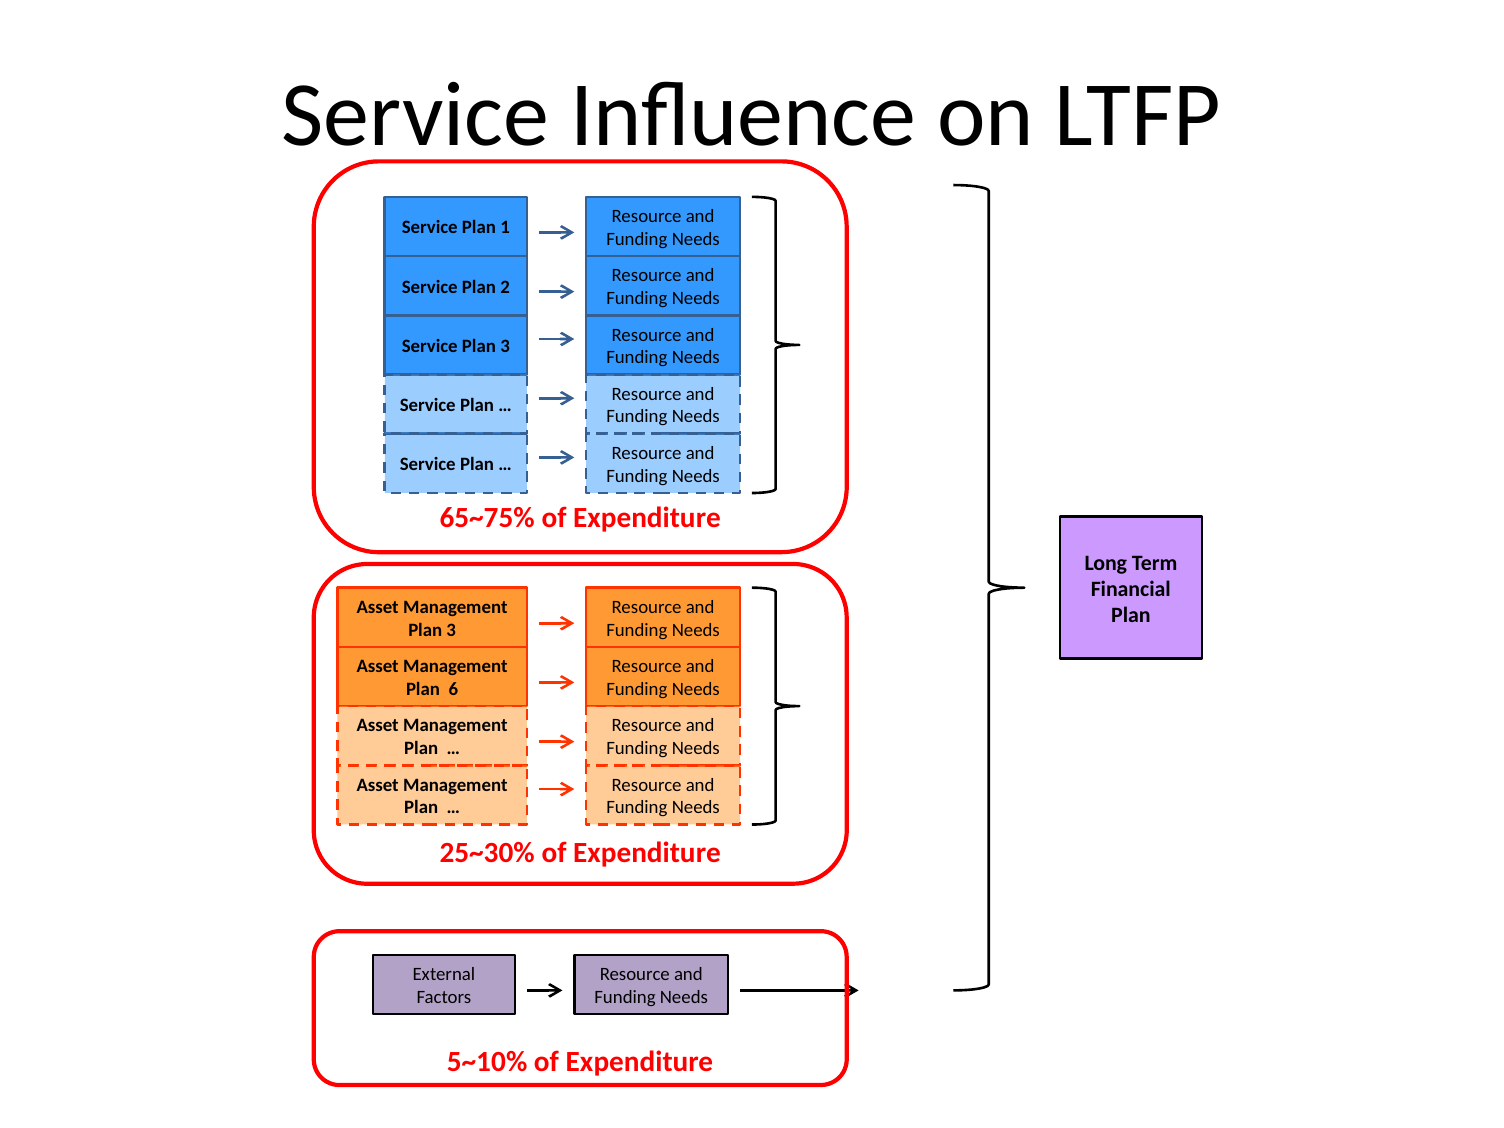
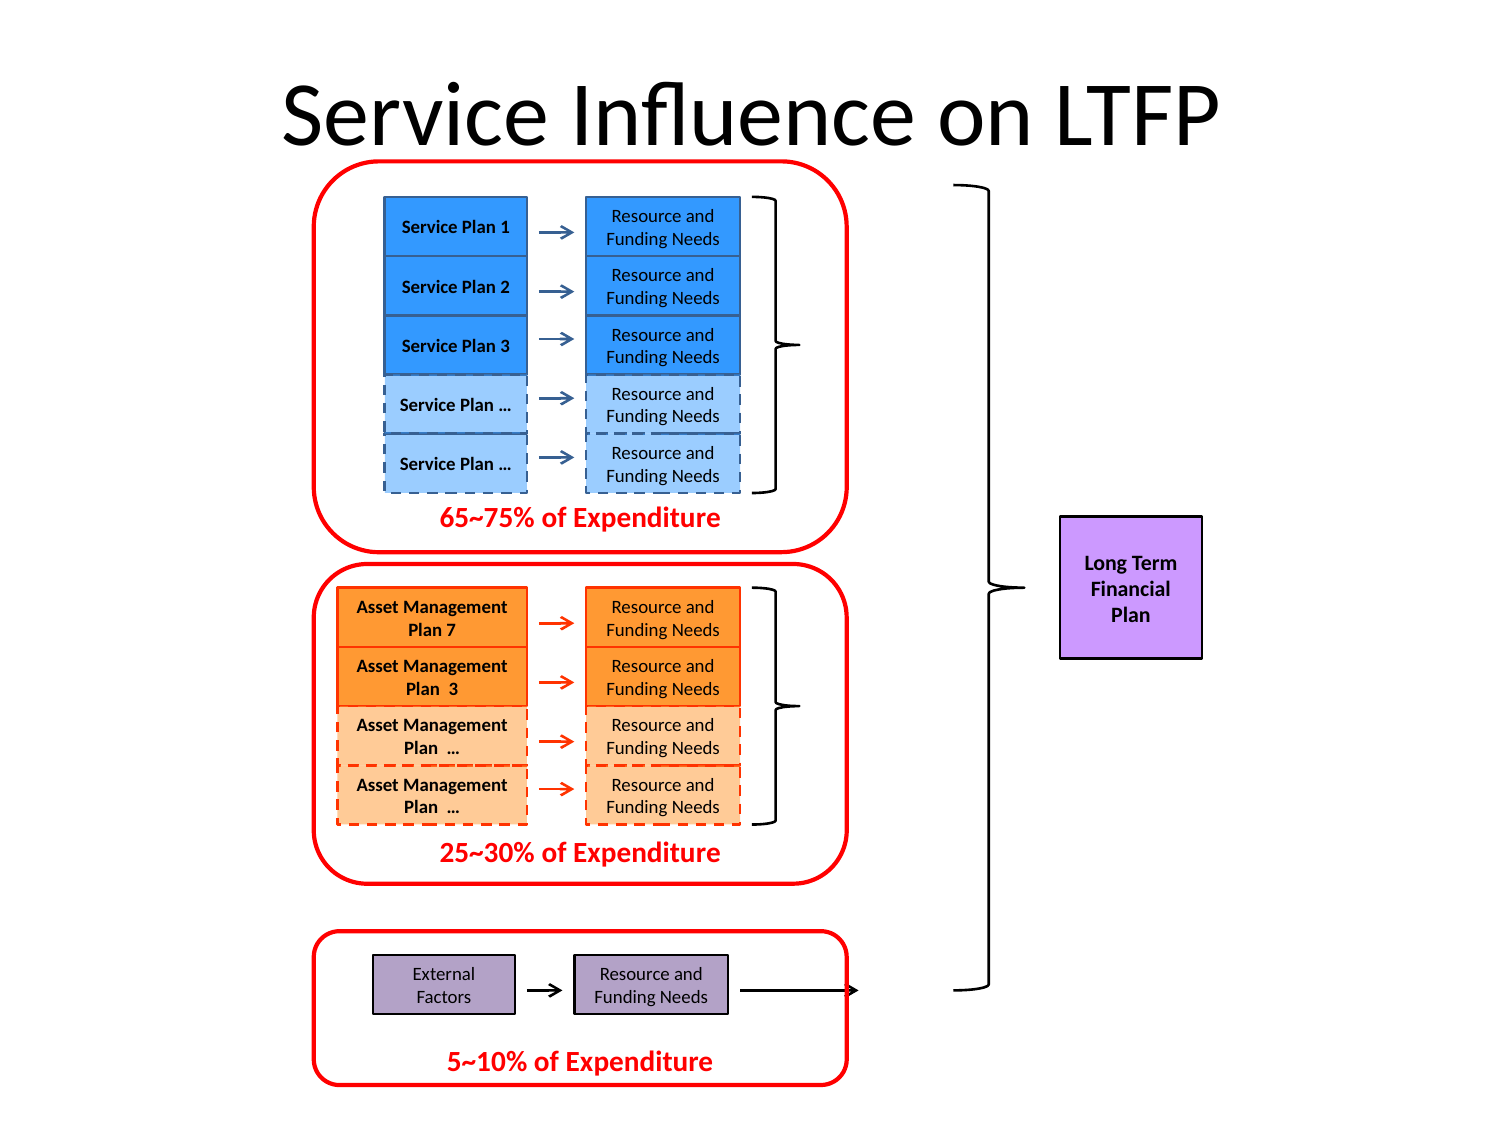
3: 3 -> 7 (451, 630)
6: 6 -> 3 (453, 689)
